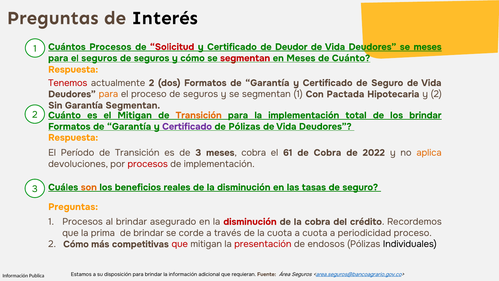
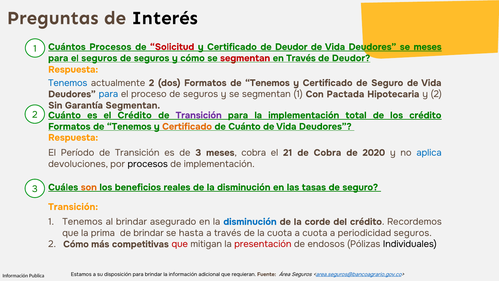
en Meses: Meses -> Través (301, 58)
Cuánto: Cuánto -> Deudor (351, 58)
Tenemos colour: red -> blue (68, 83)
dos Formatos de Garantía: Garantía -> Tenemos (267, 83)
para colour: orange -> blue (108, 94)
el Mitigan: Mitigan -> Crédito (135, 115)
Transición colour: orange -> purple (199, 115)
los brindar: brindar -> crédito (425, 115)
Garantía: Garantía -> Tenemos (129, 126)
Certificado colour: purple -> orange (187, 126)
de Pólizas: Pólizas -> Cuánto (244, 126)
61: 61 -> 21 (288, 153)
2022: 2022 -> 2020 (374, 153)
aplica colour: orange -> blue (429, 153)
procesos colour: red -> black (148, 164)
Preguntas: Preguntas -> Transición (73, 207)
1 Procesos: Procesos -> Tenemos (82, 222)
disminución colour: red -> blue (250, 222)
la cobra: cobra -> corde (317, 222)
corde: corde -> hasta (191, 233)
periodicidad proceso: proceso -> seguros (413, 233)
